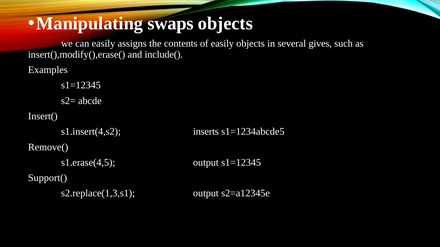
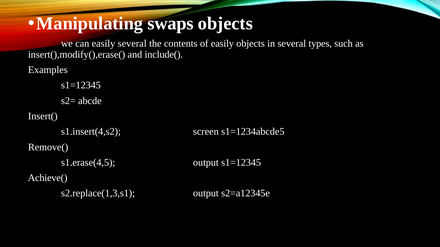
easily assigns: assigns -> several (132, 44)
gives: gives -> types (320, 44)
inserts: inserts -> screen (206, 132)
Support(: Support( -> Achieve( (48, 178)
